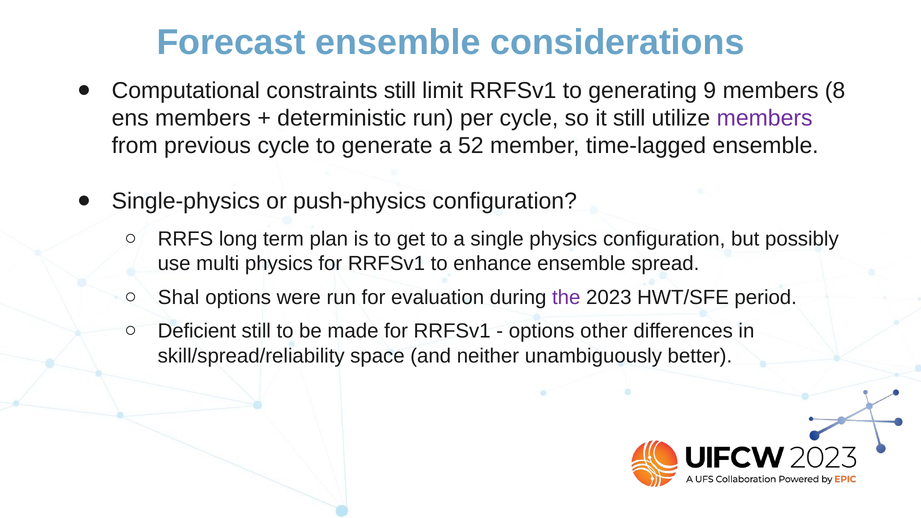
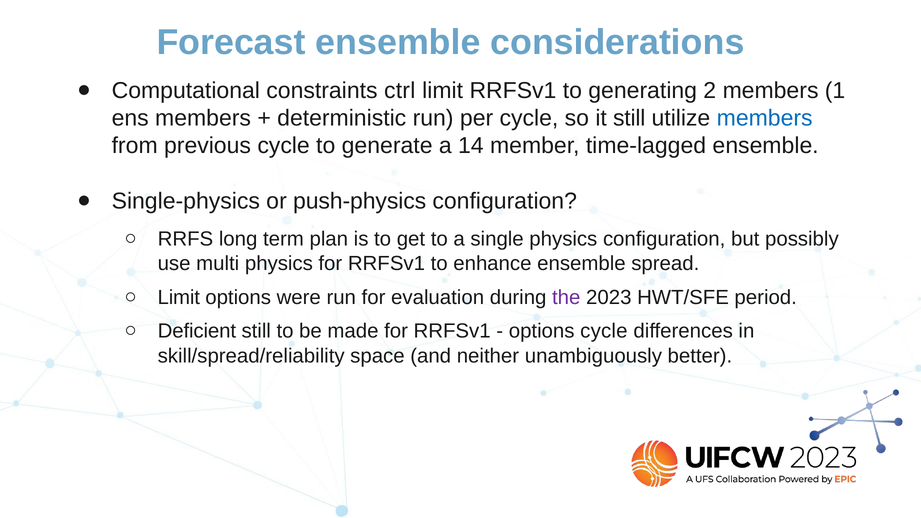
constraints still: still -> ctrl (400, 91)
9: 9 -> 2 (710, 91)
8: 8 -> 1 (835, 91)
members colour: purple -> blue (765, 118)
52: 52 -> 14 (471, 146)
Shal: Shal -> Limit (179, 298)
options other: other -> cycle (604, 331)
